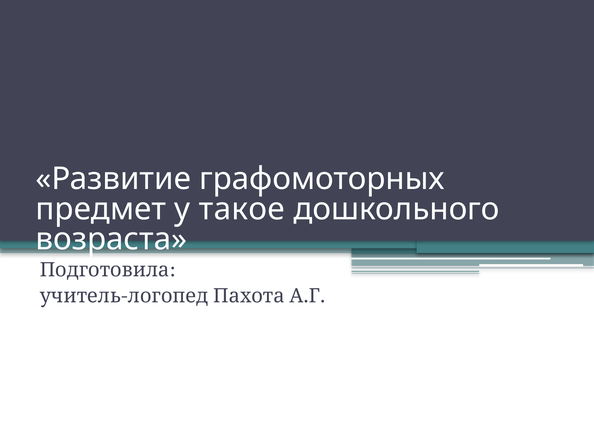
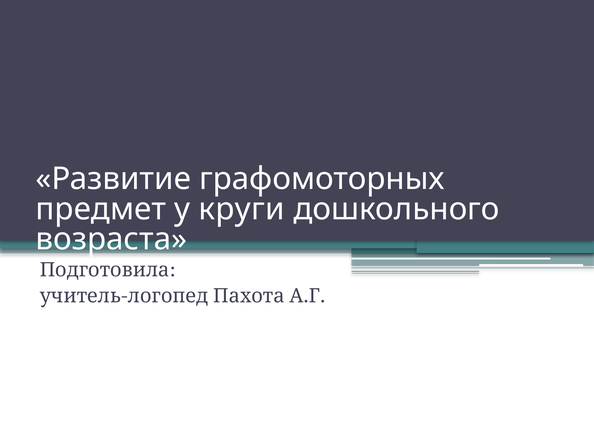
такое: такое -> круги (242, 209)
